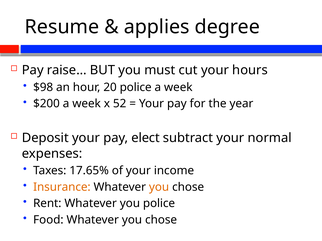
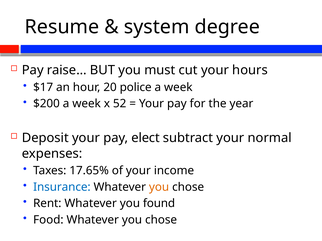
applies: applies -> system (157, 27)
$98: $98 -> $17 (43, 87)
Insurance colour: orange -> blue (62, 187)
you police: police -> found (159, 204)
